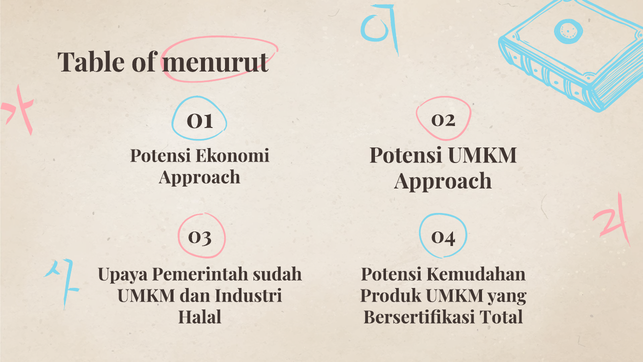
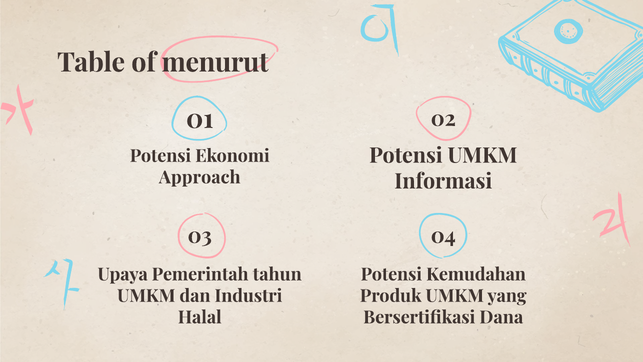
Approach: Approach -> Informasi (443, 181)
sudah: sudah -> tahun (277, 274)
Total: Total -> Dana (501, 317)
